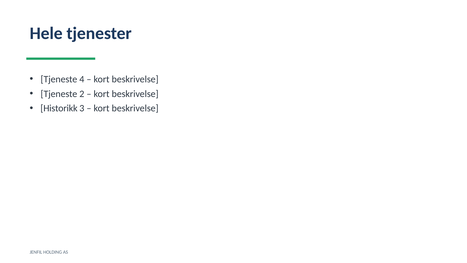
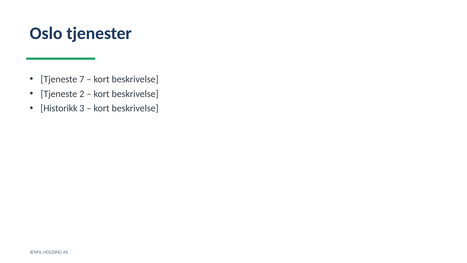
Hele: Hele -> Oslo (46, 33)
4: 4 -> 7 (82, 79)
